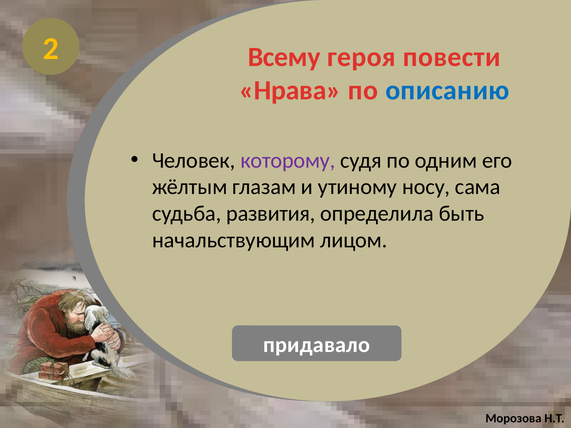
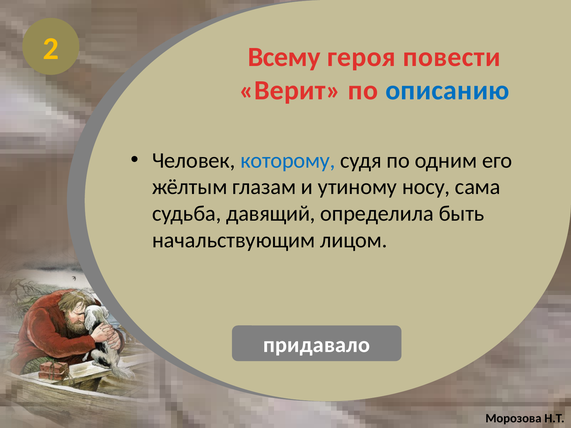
Нрава: Нрава -> Верит (290, 90)
которому colour: purple -> blue (288, 160)
развития: развития -> давящий (271, 214)
